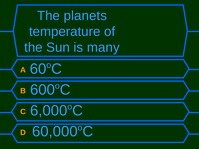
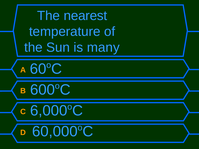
planets: planets -> nearest (85, 16)
